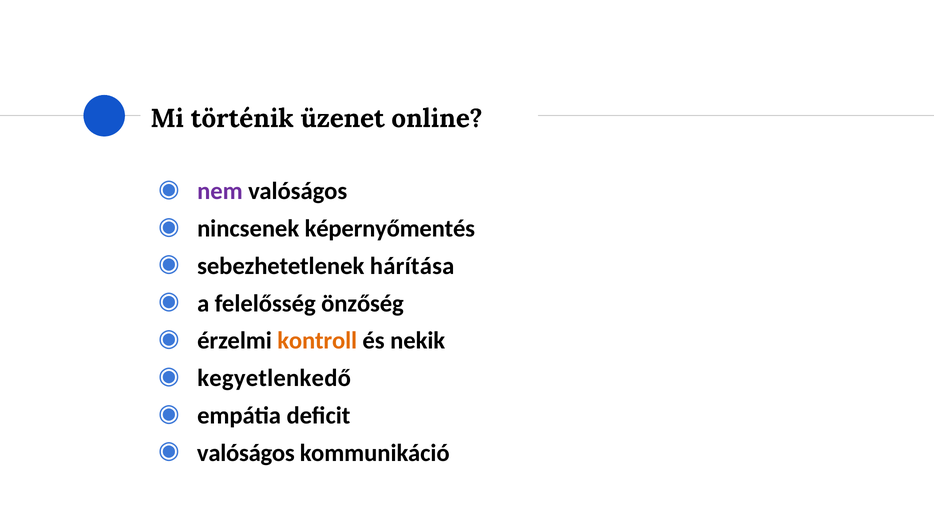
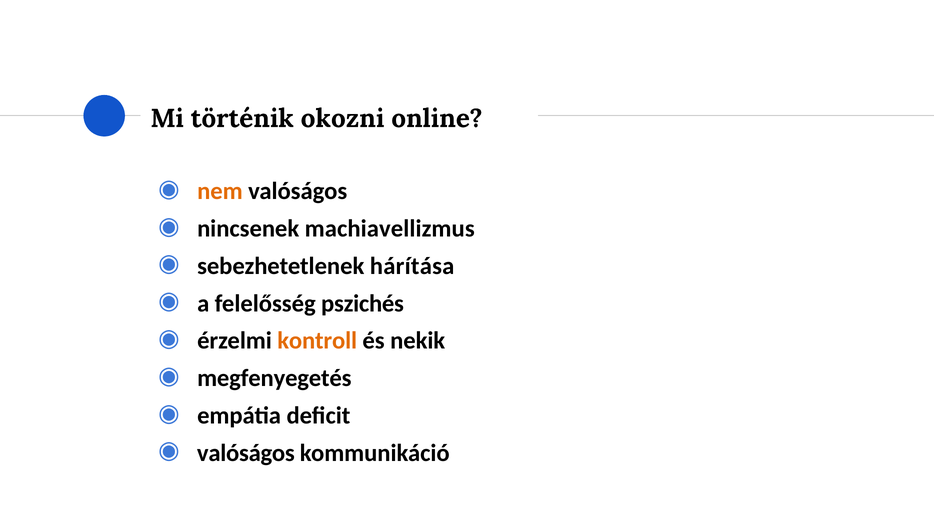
üzenet: üzenet -> okozni (343, 118)
nem colour: purple -> orange (220, 191)
képernyőmentés: képernyőmentés -> machiavellizmus (390, 228)
önzőség: önzőség -> pszichés (363, 303)
kegyetlenkedő: kegyetlenkedő -> megfenyegetés (274, 378)
